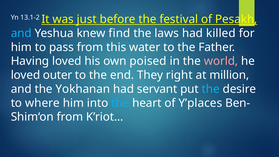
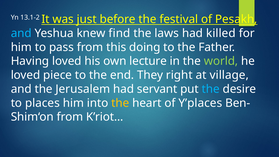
water: water -> doing (145, 47)
poised: poised -> lecture (148, 61)
world colour: pink -> light green (221, 61)
outer: outer -> piece (58, 75)
million: million -> village (229, 75)
Yokhanan: Yokhanan -> Jerusalem (83, 89)
where: where -> places (42, 103)
the colour: light blue -> yellow (120, 103)
